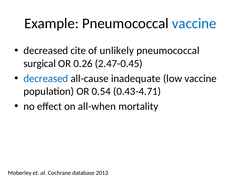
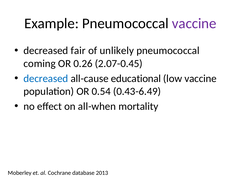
vaccine colour: blue -> purple (194, 23)
cite: cite -> fair (78, 51)
surgical: surgical -> coming (40, 63)
2.47-0.45: 2.47-0.45 -> 2.07-0.45 (119, 63)
inadequate: inadequate -> educational (136, 78)
0.43-4.71: 0.43-4.71 -> 0.43-6.49 (137, 91)
